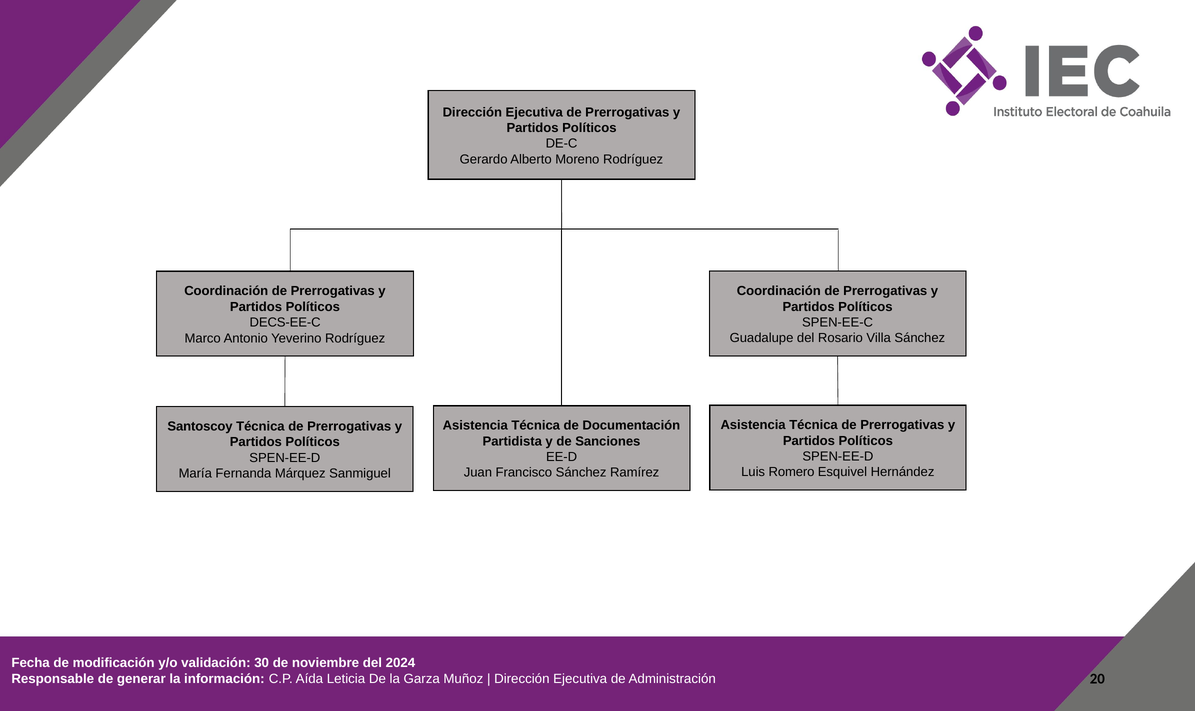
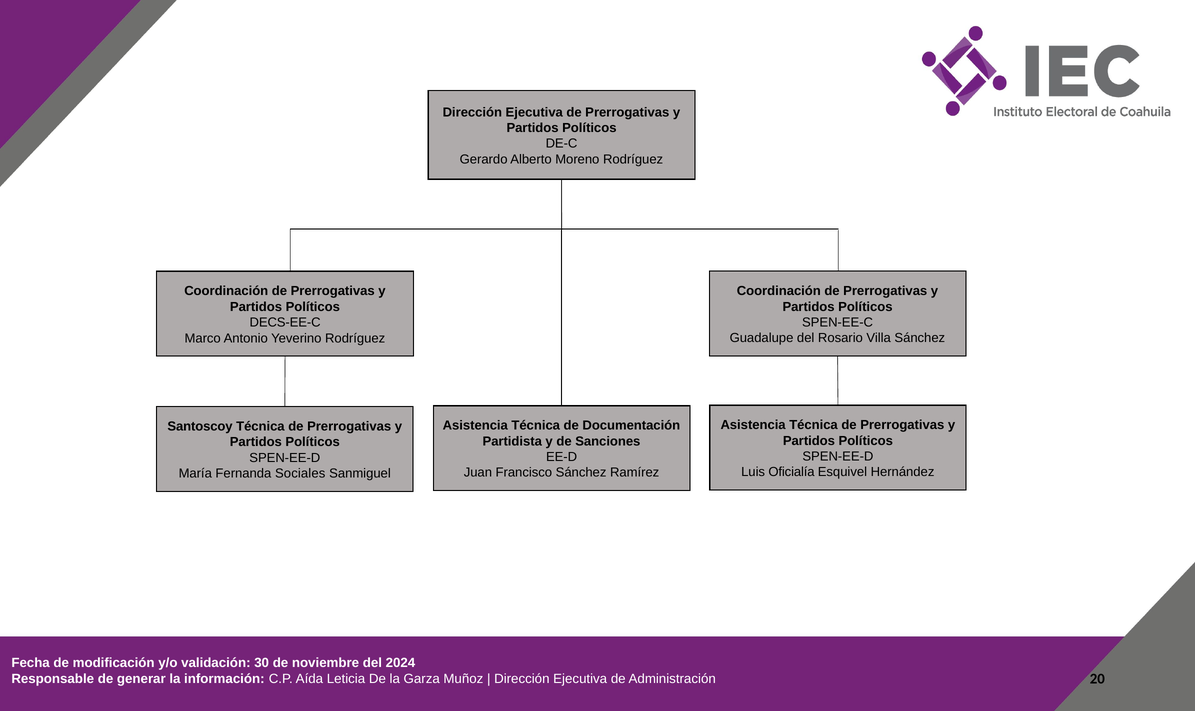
Romero: Romero -> Oficialía (792, 472)
Márquez: Márquez -> Sociales (300, 473)
